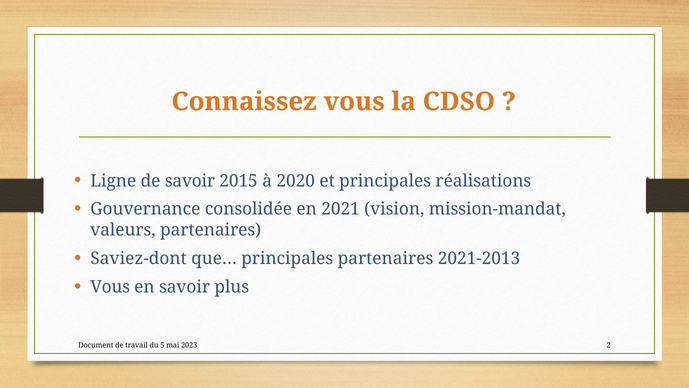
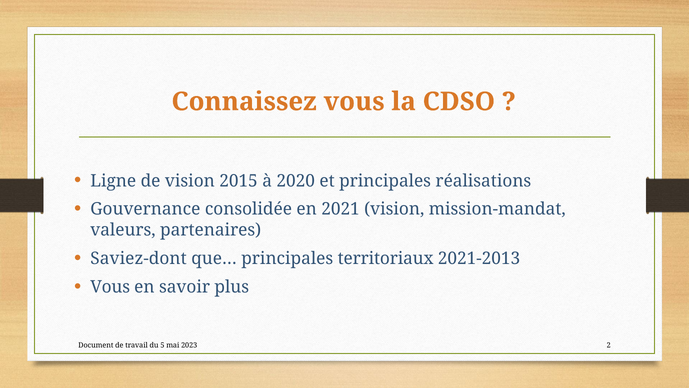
de savoir: savoir -> vision (190, 181)
principales partenaires: partenaires -> territoriaux (386, 258)
